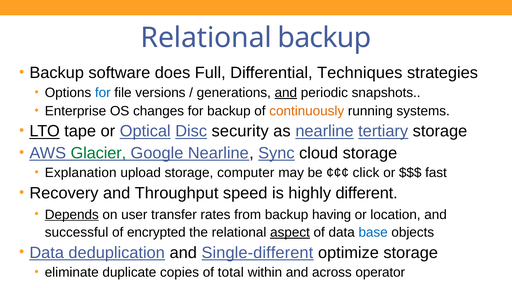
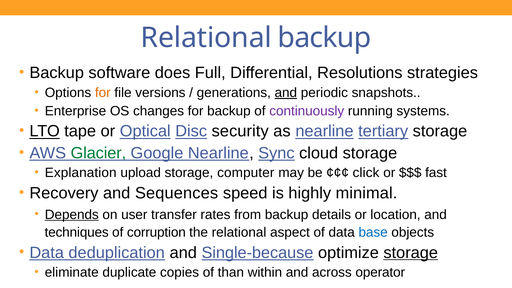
Techniques: Techniques -> Resolutions (360, 73)
for colour: blue -> orange (103, 93)
continuously colour: orange -> purple (307, 111)
Throughput: Throughput -> Sequences (177, 193)
different: different -> minimal (366, 193)
having: having -> details (332, 215)
successful: successful -> techniques (77, 232)
encrypted: encrypted -> corruption (156, 232)
aspect underline: present -> none (290, 232)
Single-different: Single-different -> Single-because (257, 253)
storage underline: none -> present (411, 253)
total: total -> than (231, 272)
